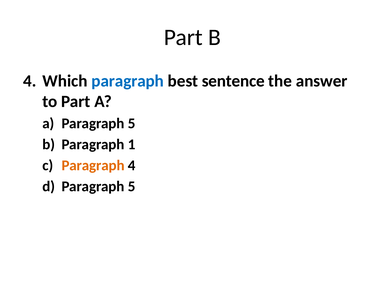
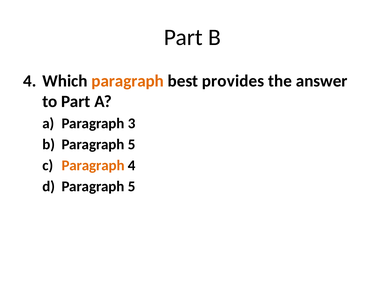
paragraph colour: blue -> orange (128, 81)
sentence: sentence -> provides (233, 81)
a Paragraph 5: 5 -> 3 (132, 123)
b Paragraph 1: 1 -> 5 (132, 144)
